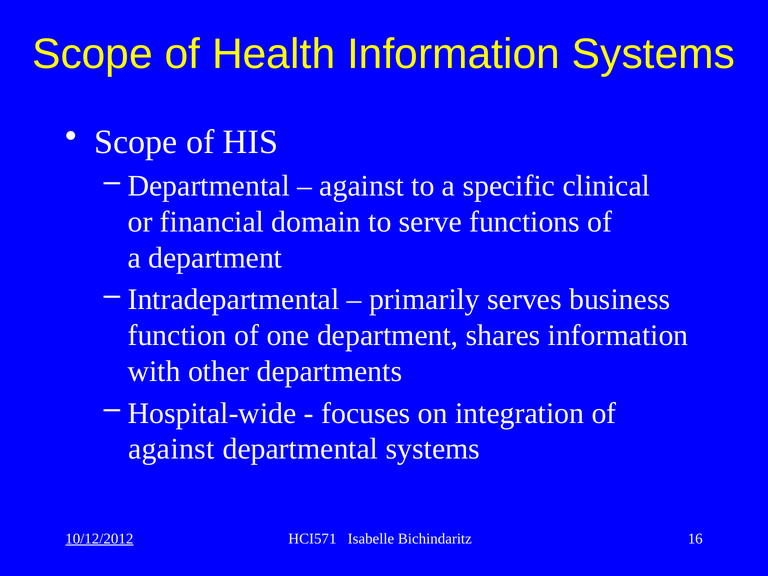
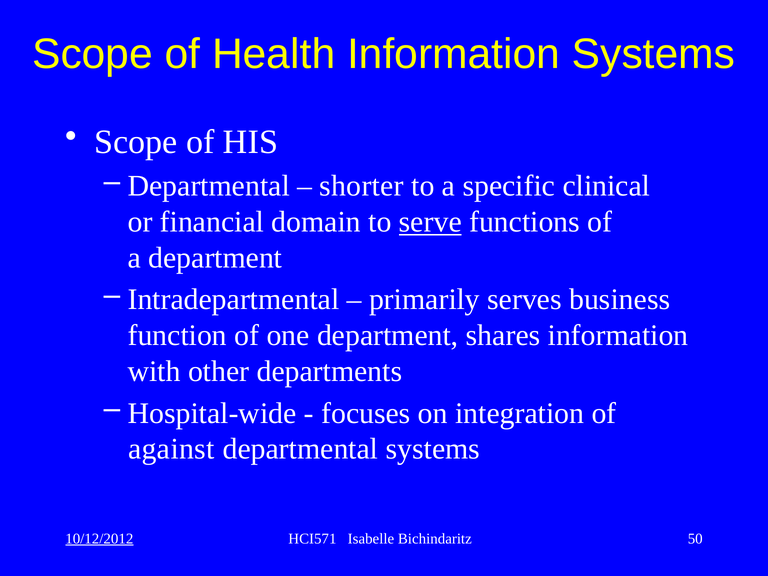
against: against -> shorter (362, 186)
serve underline: none -> present (430, 222)
16: 16 -> 50 (695, 539)
